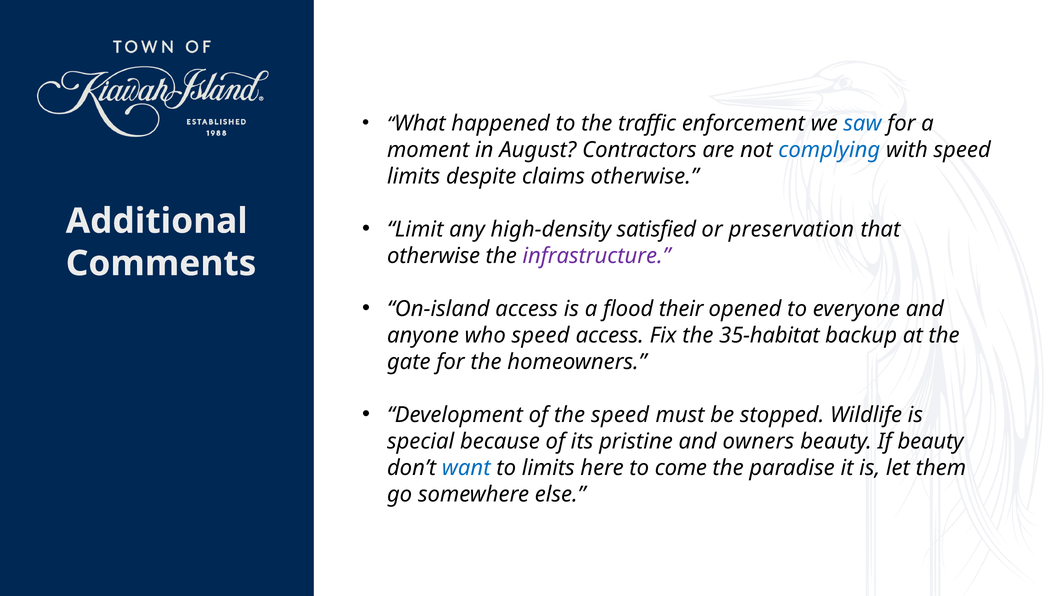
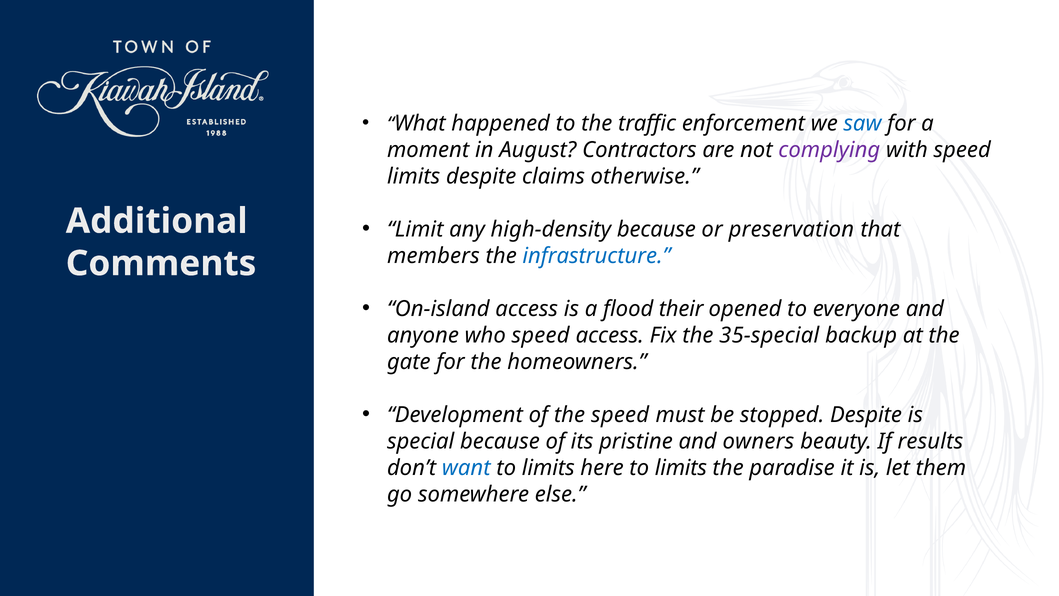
complying colour: blue -> purple (829, 150)
high-density satisfied: satisfied -> because (656, 229)
otherwise: otherwise -> members (433, 256)
infrastructure colour: purple -> blue (597, 256)
35-habitat: 35-habitat -> 35-special (769, 335)
stopped Wildlife: Wildlife -> Despite (866, 415)
If beauty: beauty -> results (930, 441)
here to come: come -> limits (681, 468)
